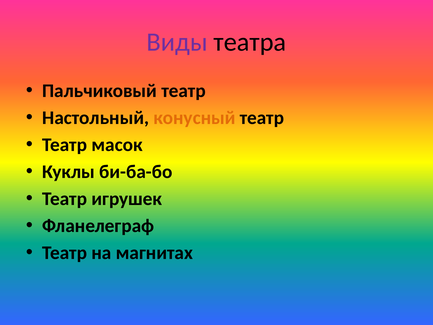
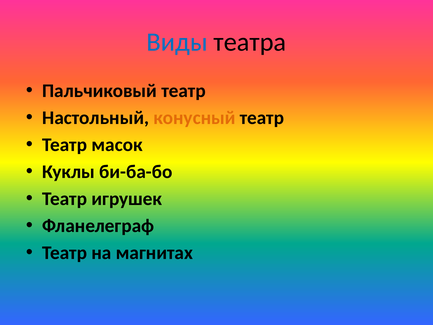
Виды colour: purple -> blue (177, 42)
